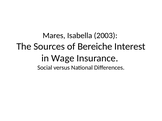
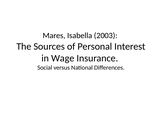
Bereiche: Bereiche -> Personal (95, 47)
